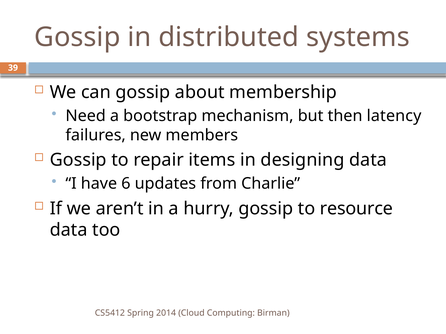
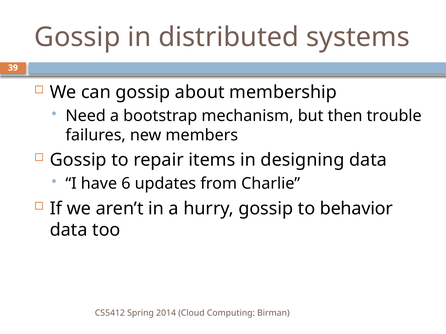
latency: latency -> trouble (394, 116)
resource: resource -> behavior (356, 209)
